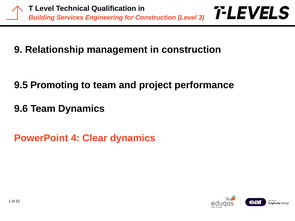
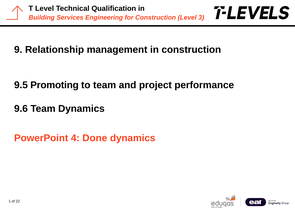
Clear: Clear -> Done (95, 138)
